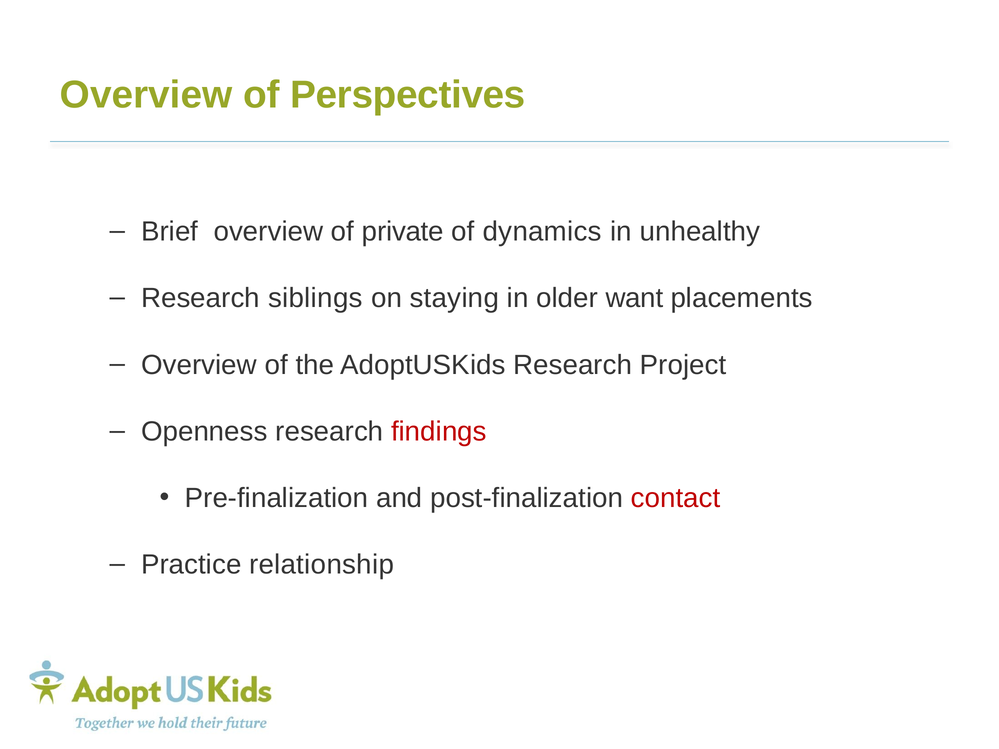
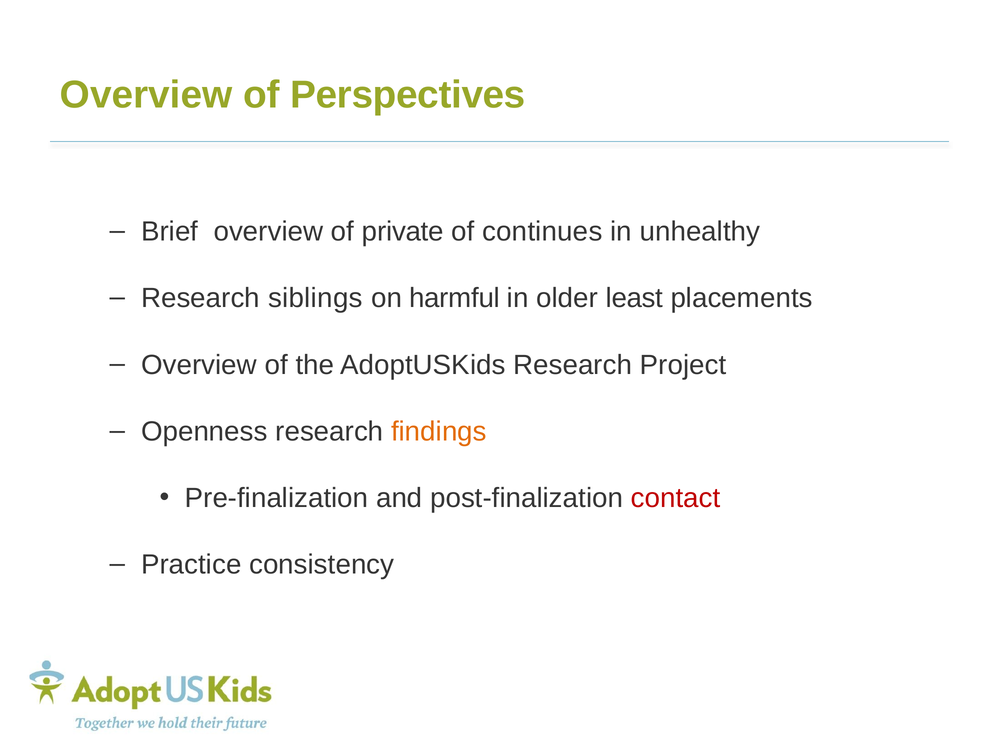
dynamics: dynamics -> continues (542, 232)
staying: staying -> harmful (455, 298)
want: want -> least (634, 298)
findings colour: red -> orange (439, 432)
relationship: relationship -> consistency (322, 565)
